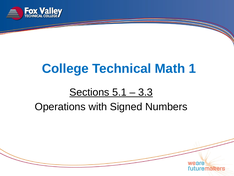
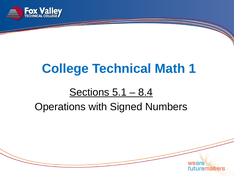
3.3: 3.3 -> 8.4 (145, 92)
